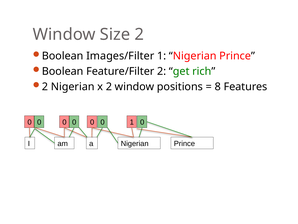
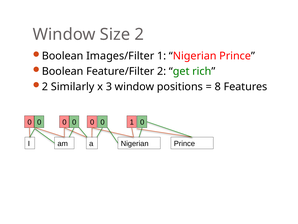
2 Nigerian: Nigerian -> Similarly (73, 86)
x 2: 2 -> 3 (109, 86)
